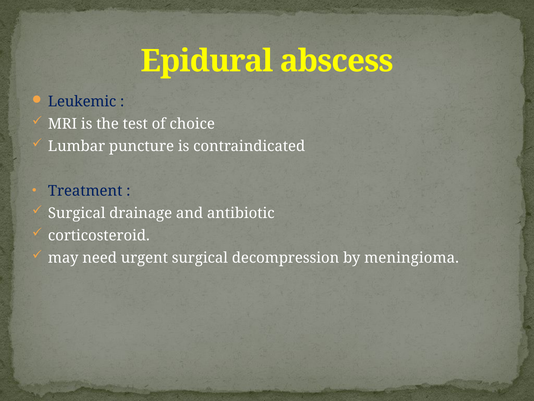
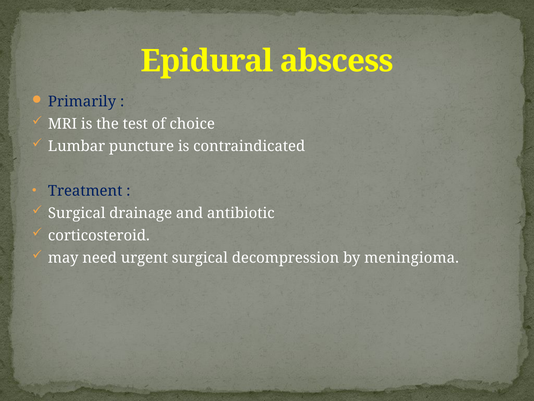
Leukemic: Leukemic -> Primarily (82, 102)
